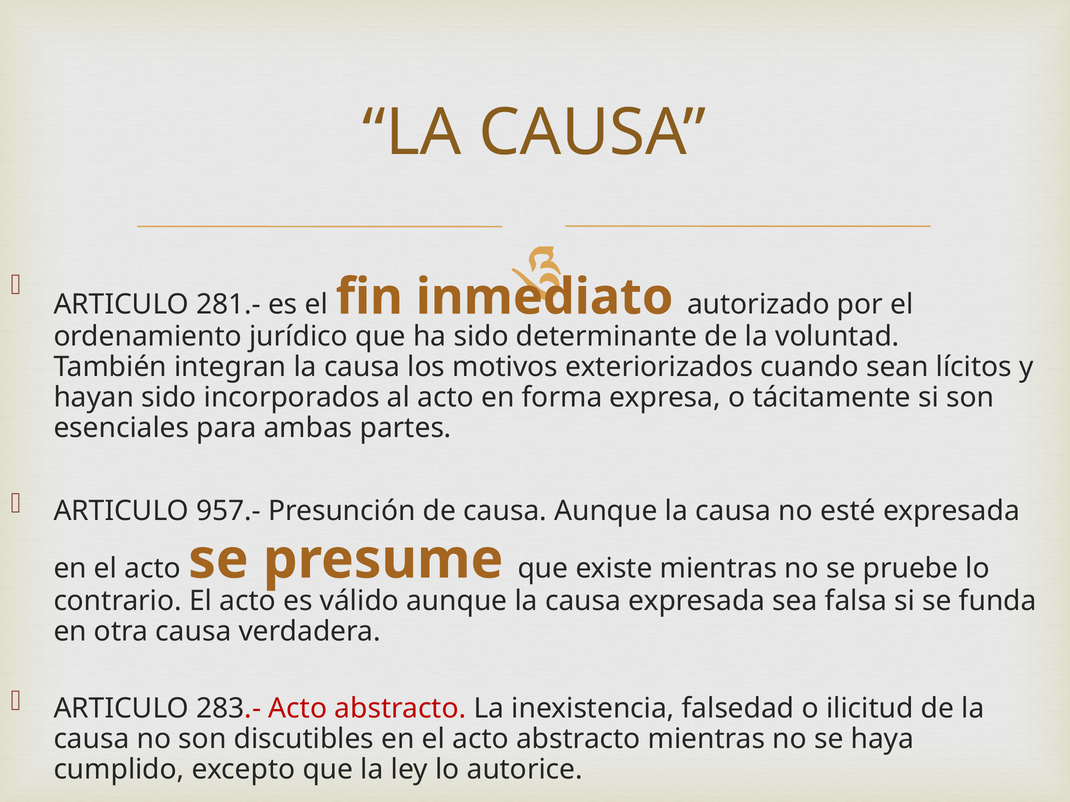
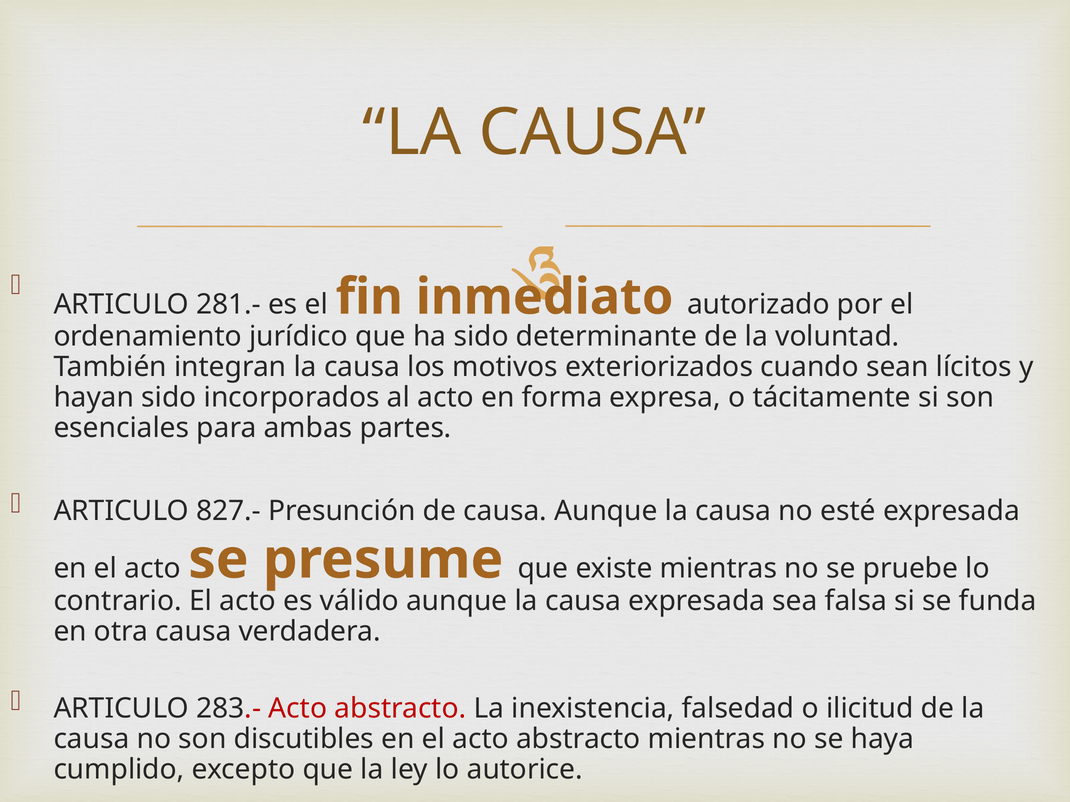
957.-: 957.- -> 827.- (228, 511)
